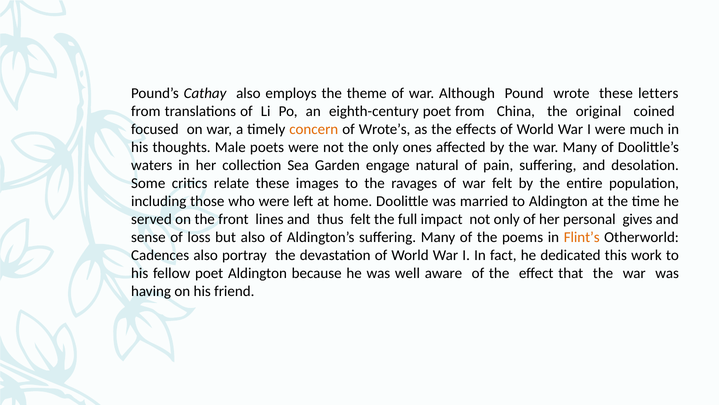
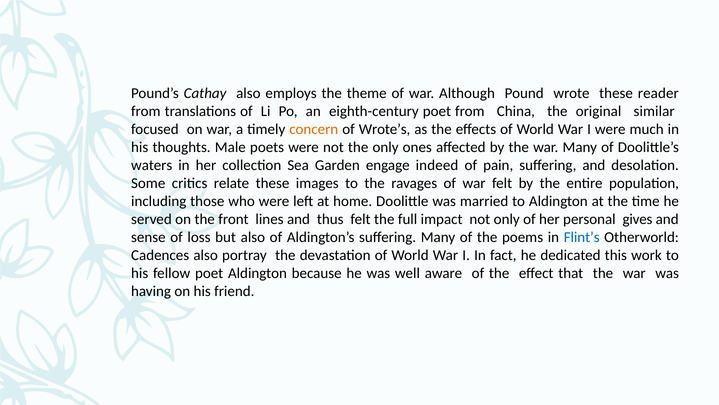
letters: letters -> reader (658, 93)
coined: coined -> similar (654, 111)
natural: natural -> indeed (437, 165)
Flint’s colour: orange -> blue (582, 237)
